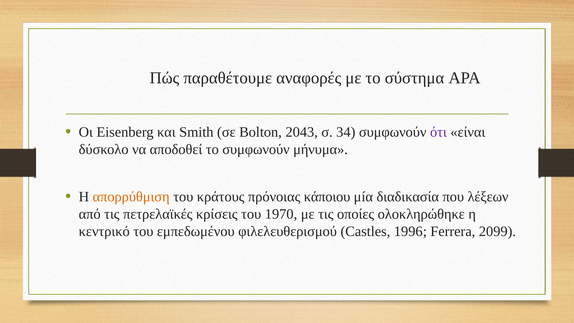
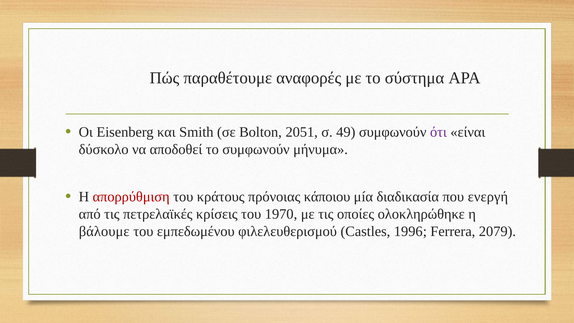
2043: 2043 -> 2051 (302, 132)
34: 34 -> 49 (346, 132)
απορρύθμιση colour: orange -> red (131, 197)
λέξεων: λέξεων -> ενεργή (488, 197)
κεντρικό: κεντρικό -> βάλουμε (104, 231)
2099: 2099 -> 2079 (497, 231)
